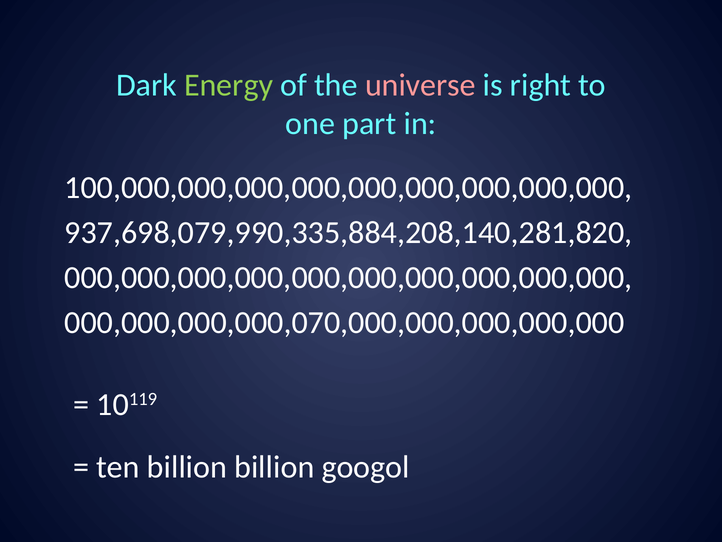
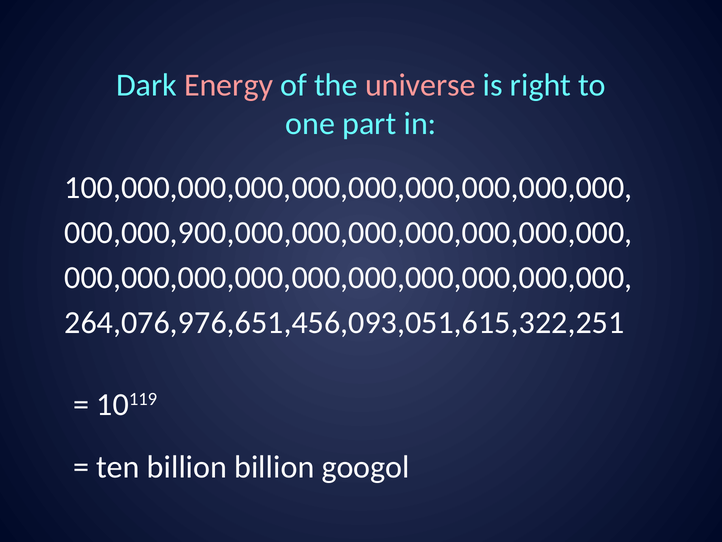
Energy colour: light green -> pink (229, 85)
937,698,079,990,335,884,208,140,281,820: 937,698,079,990,335,884,208,140,281,820 -> 000,000,900,000,000,000,000,000,000,000 (348, 233)
000,000,000,000,070,000,000,000,000,000: 000,000,000,000,070,000,000,000,000,000 -> 264,076,976,651,456,093,051,615,322,251 (344, 322)
